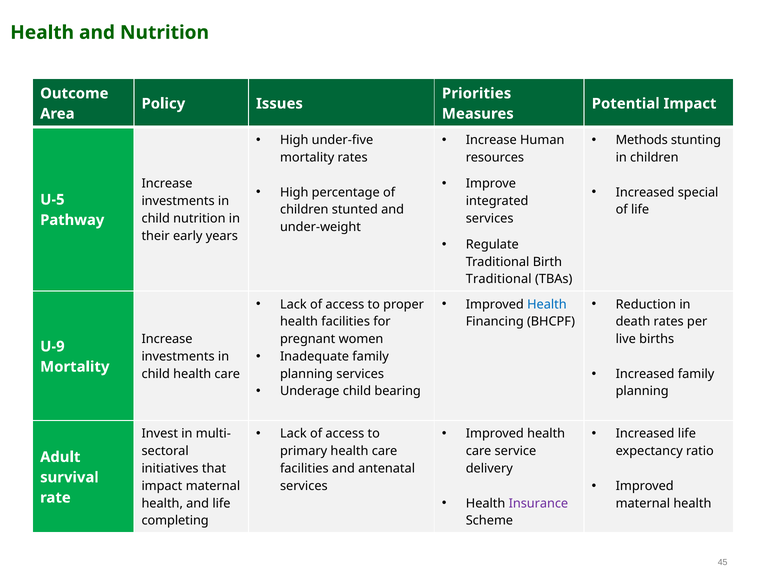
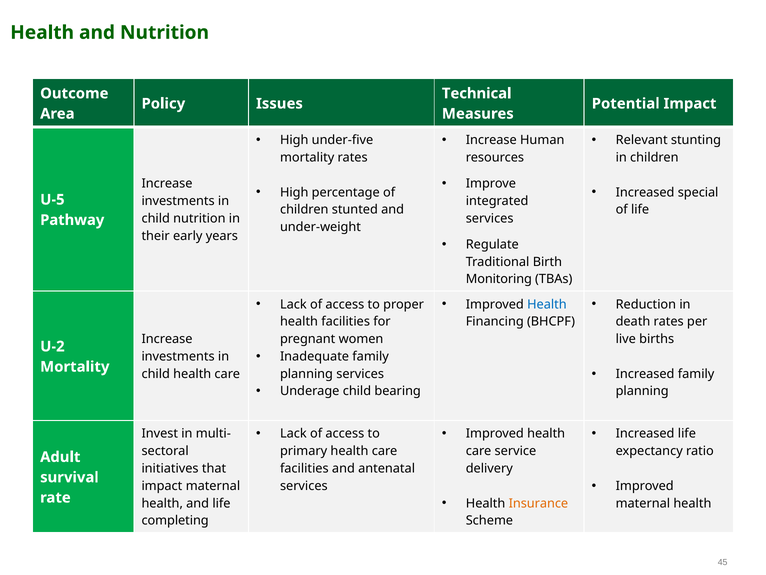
Priorities: Priorities -> Technical (477, 93)
Methods: Methods -> Relevant (642, 140)
Traditional: Traditional -> Monitoring (499, 279)
U-9: U-9 -> U-2 (52, 346)
Insurance colour: purple -> orange (538, 503)
